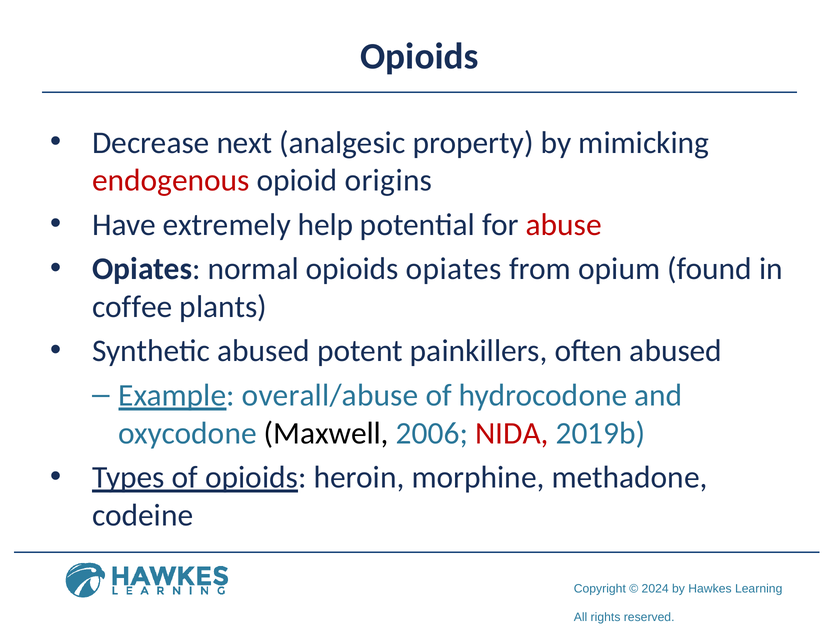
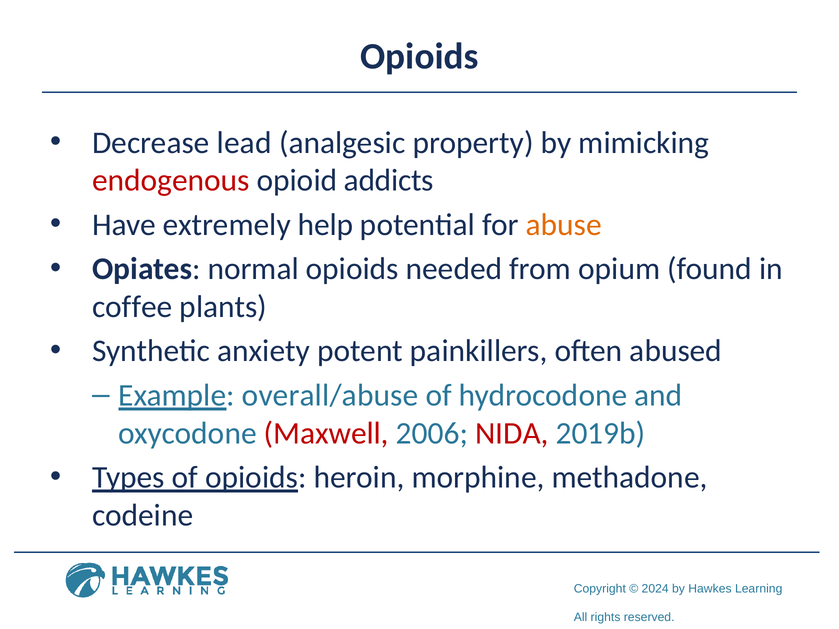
next: next -> lead (244, 143)
origins: origins -> addicts (389, 180)
abuse colour: red -> orange (564, 225)
opioids opiates: opiates -> needed (454, 269)
Synthetic abused: abused -> anxiety (264, 351)
Maxwell colour: black -> red (326, 433)
